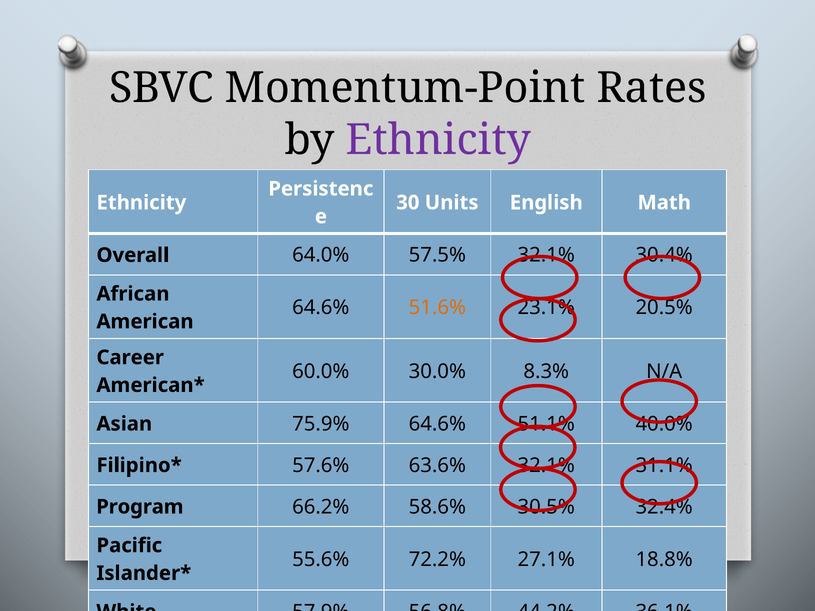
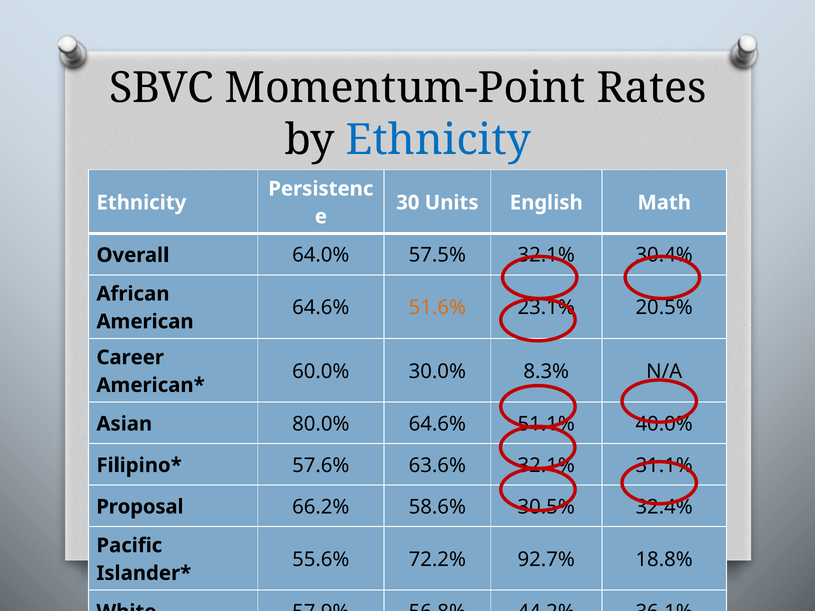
Ethnicity colour: purple -> blue (438, 140)
75.9%: 75.9% -> 80.0% (321, 424)
Program: Program -> Proposal (140, 507)
27.1%: 27.1% -> 92.7% (546, 560)
